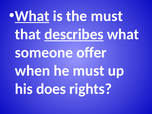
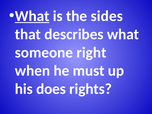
the must: must -> sides (107, 16)
describes underline: present -> none (74, 34)
offer: offer -> right (91, 52)
